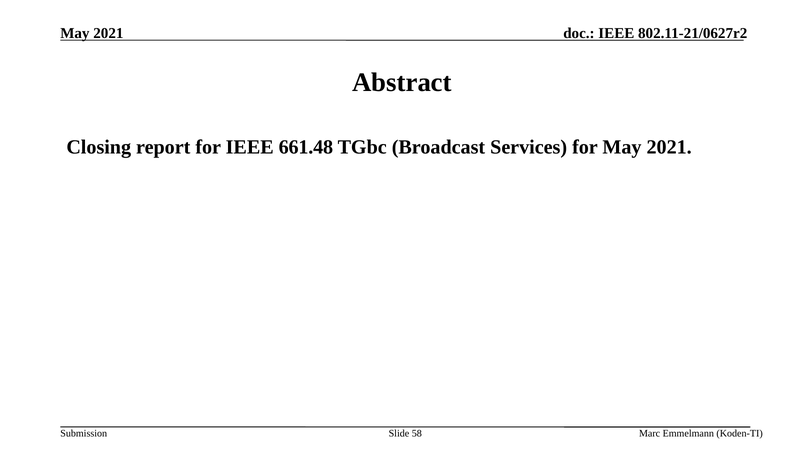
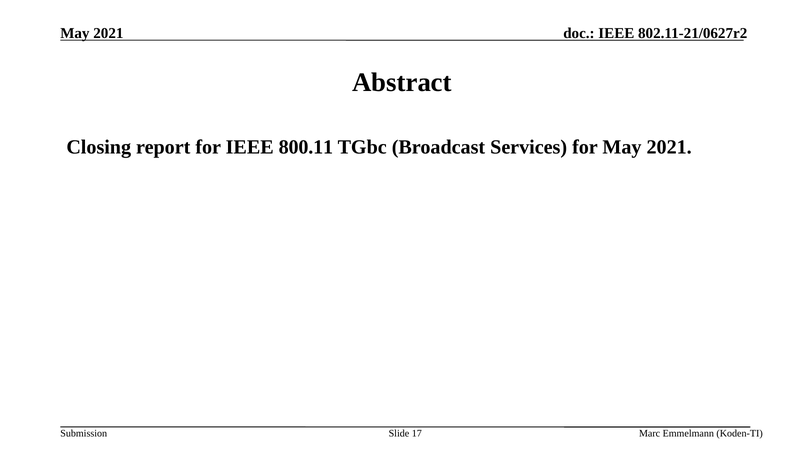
661.48: 661.48 -> 800.11 (306, 147)
58: 58 -> 17 (417, 434)
